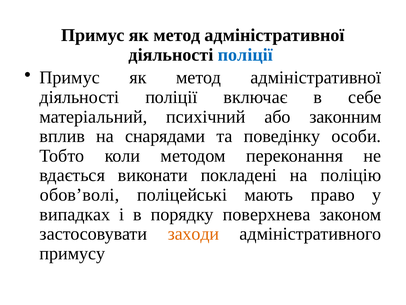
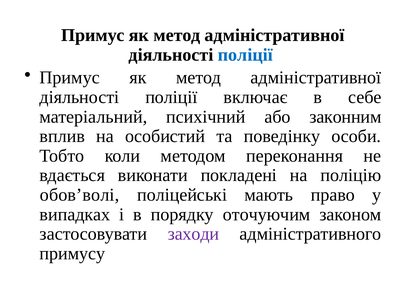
снарядами: снарядами -> особистий (165, 136)
поверхнева: поверхнева -> оточуючим (267, 214)
заходи colour: orange -> purple (193, 234)
